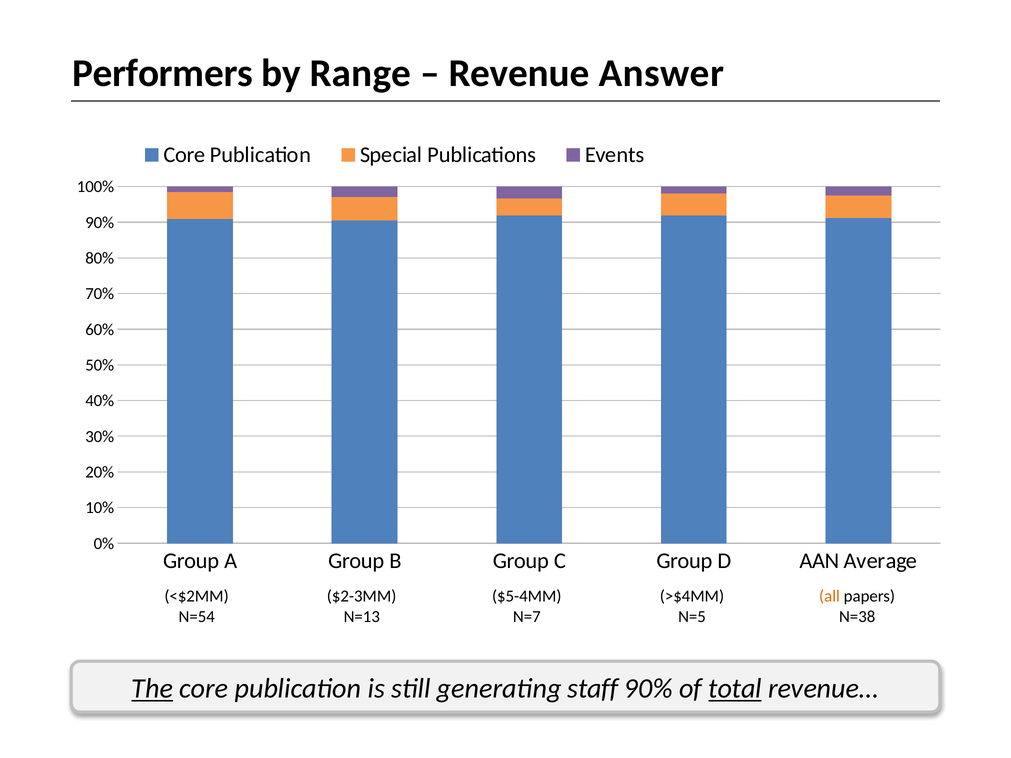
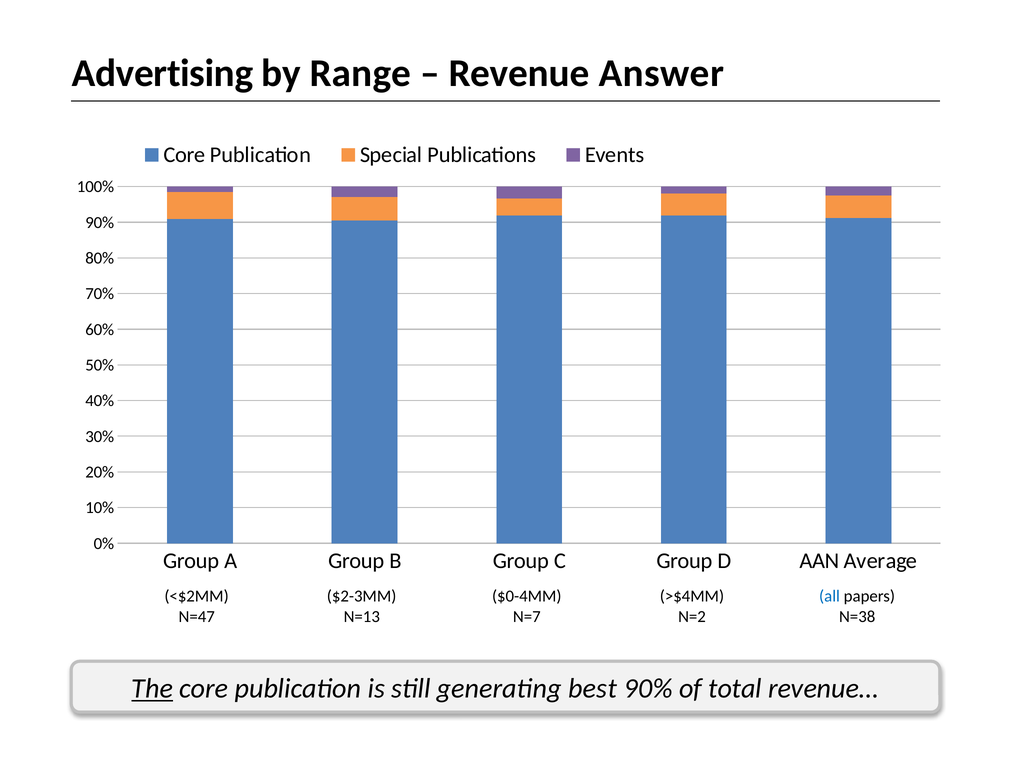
Performers: Performers -> Advertising (163, 73)
$5-4MM: $5-4MM -> $0-4MM (527, 596)
all colour: orange -> blue (830, 596)
N=54: N=54 -> N=47 (197, 617)
N=5: N=5 -> N=2 (692, 617)
staff: staff -> best (593, 689)
total underline: present -> none (735, 689)
